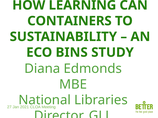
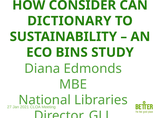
LEARNING: LEARNING -> CONSIDER (82, 5)
CONTAINERS: CONTAINERS -> DICTIONARY (69, 21)
